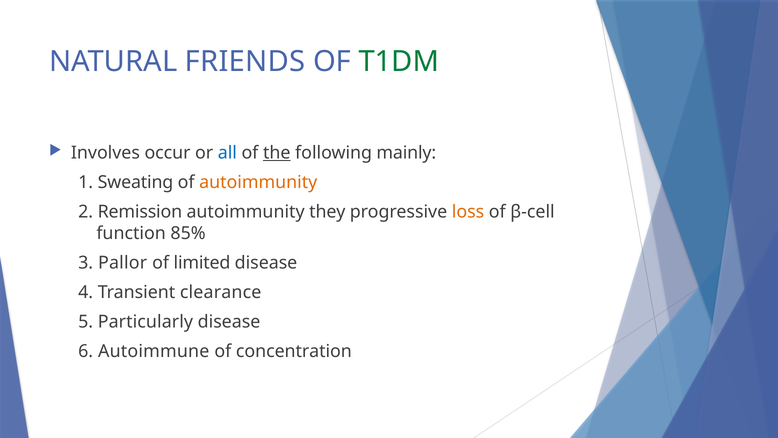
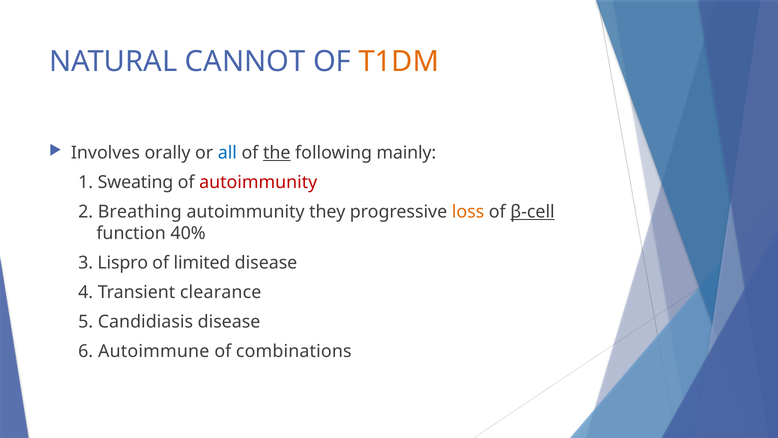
FRIENDS: FRIENDS -> CANNOT (245, 61)
T1DM colour: green -> orange (399, 61)
occur: occur -> orally (168, 153)
autoimmunity colour: orange -> red (258, 182)
Remission: Remission -> Breathing (140, 212)
β-cell underline: none -> present (532, 212)
85%: 85% -> 40% (188, 233)
Pallor: Pallor -> Lispro (123, 263)
Particularly: Particularly -> Candidiasis (145, 321)
concentration: concentration -> combinations (294, 351)
